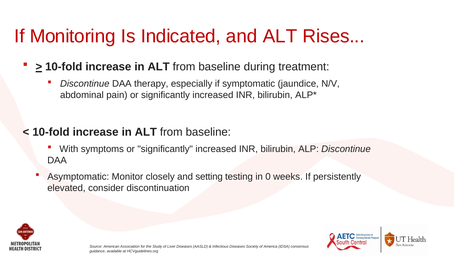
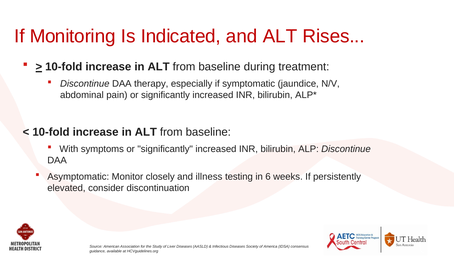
setting: setting -> illness (209, 176)
0: 0 -> 6 (268, 176)
